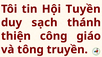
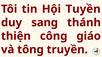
sạch: sạch -> sang (45, 23)
